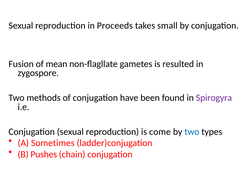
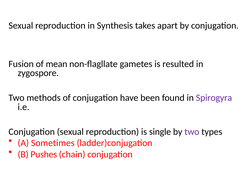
Proceeds: Proceeds -> Synthesis (115, 26)
small: small -> apart (167, 26)
come: come -> single (160, 132)
two colour: blue -> purple (192, 132)
